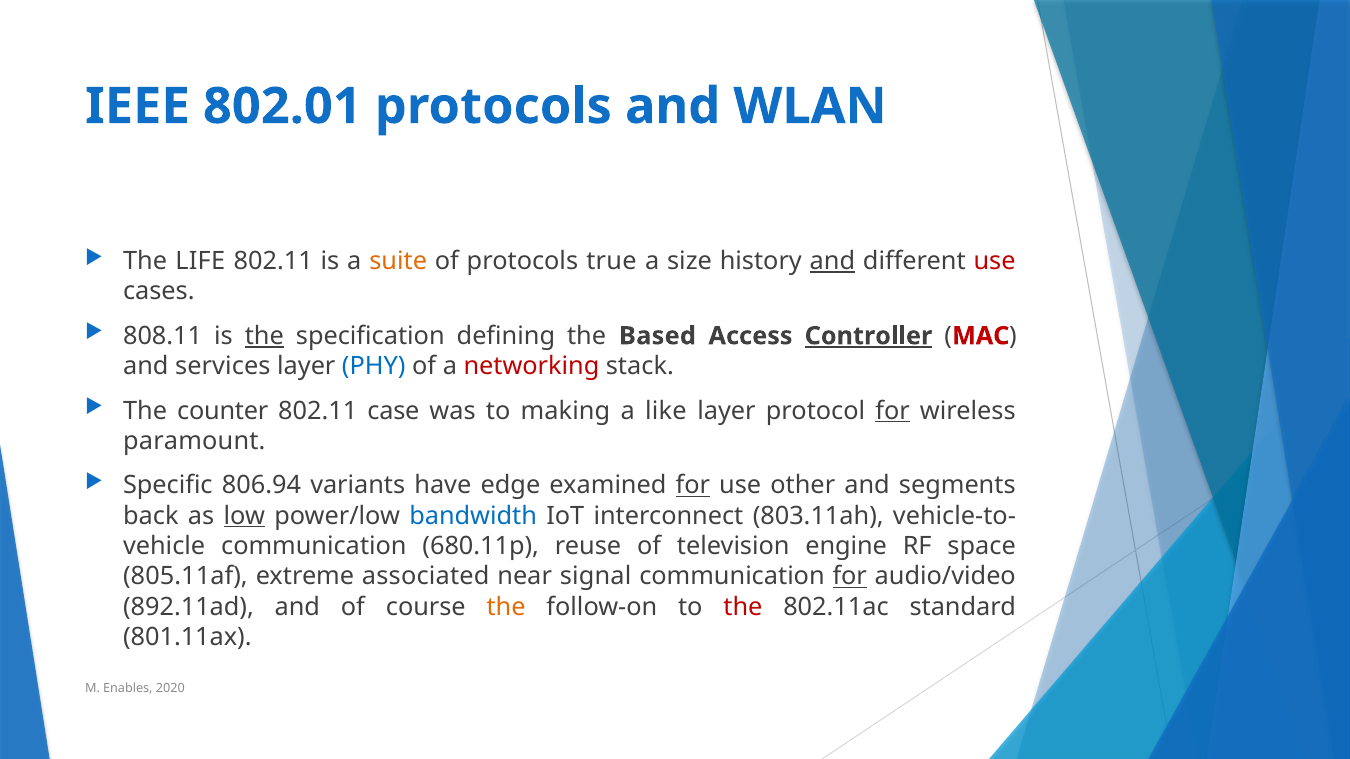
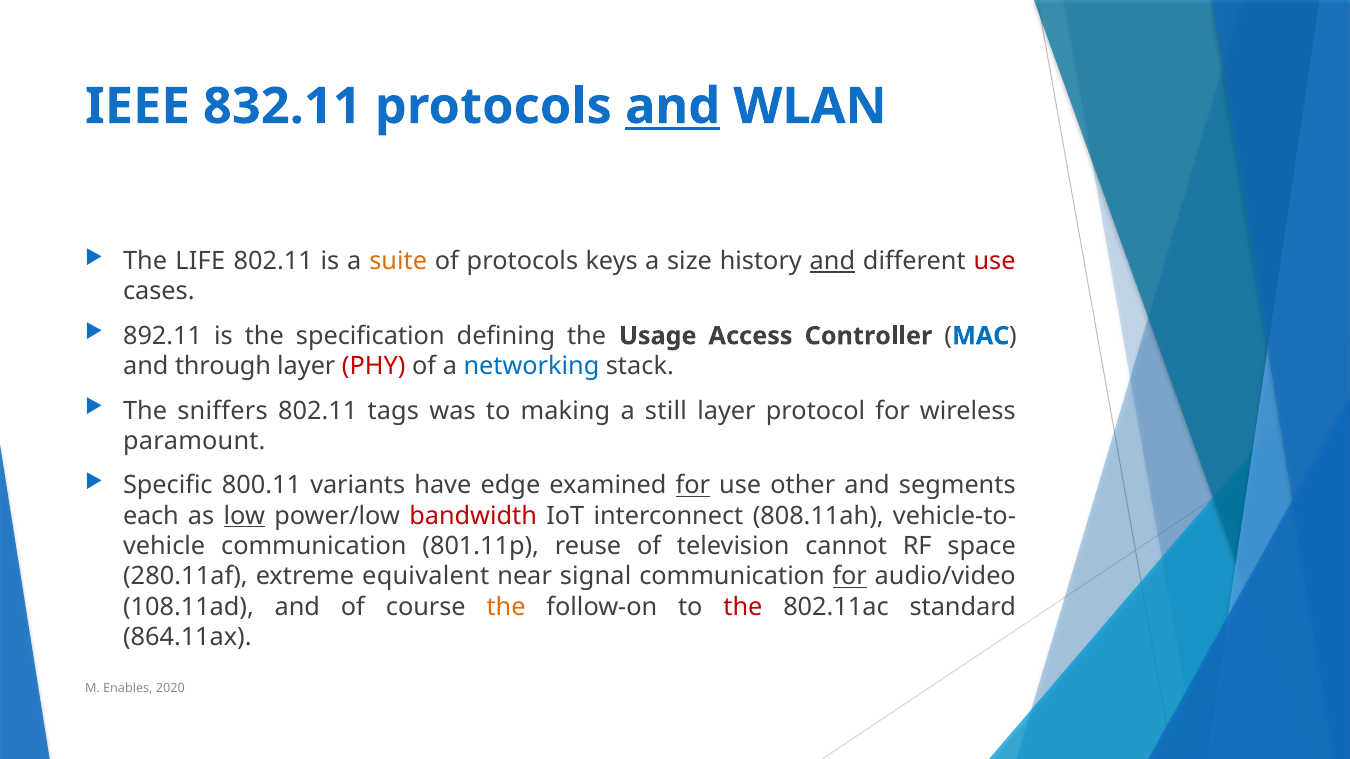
802.01: 802.01 -> 832.11 (282, 106)
and underline: none -> present (673, 106)
true: true -> keys (612, 261)
808.11: 808.11 -> 892.11 (163, 336)
the underline: present -> none (264, 336)
Based: Based -> Usage (658, 336)
Controller underline: present -> none (868, 336)
MAC colour: red -> blue (981, 336)
services: services -> through (223, 366)
PHY colour: blue -> red (374, 366)
networking colour: red -> blue (531, 366)
counter: counter -> sniffers (222, 411)
case: case -> tags (393, 411)
like: like -> still (666, 411)
for underline: present -> none (893, 411)
806.94: 806.94 -> 800.11 (261, 486)
back: back -> each (151, 516)
bandwidth colour: blue -> red (473, 516)
803.11ah: 803.11ah -> 808.11ah (818, 516)
680.11p: 680.11p -> 801.11p (481, 546)
engine: engine -> cannot (846, 546)
805.11af: 805.11af -> 280.11af (185, 577)
associated: associated -> equivalent (426, 577)
892.11ad: 892.11ad -> 108.11ad (188, 607)
801.11ax: 801.11ax -> 864.11ax (187, 638)
